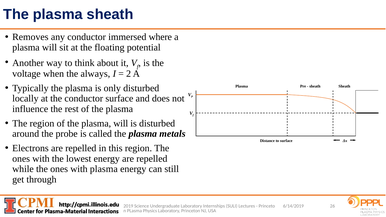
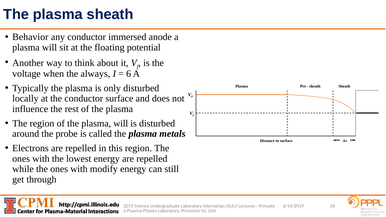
Removes: Removes -> Behavior (30, 37)
where: where -> anode (160, 37)
2: 2 -> 6 (129, 74)
with plasma: plasma -> modify (104, 169)
